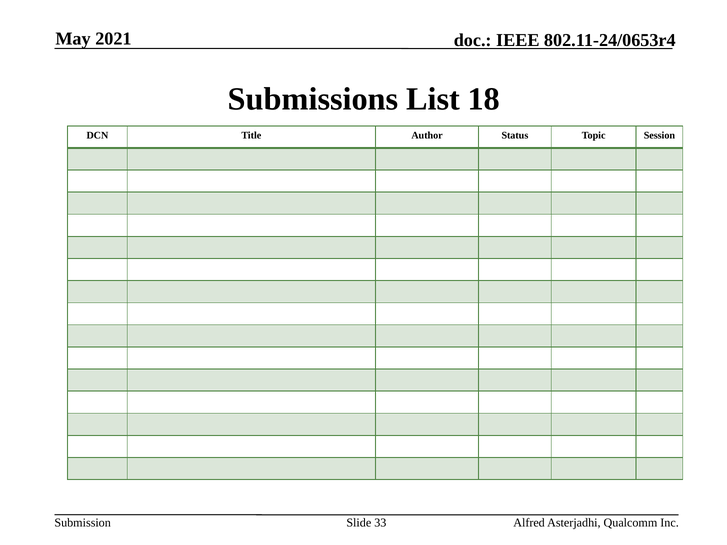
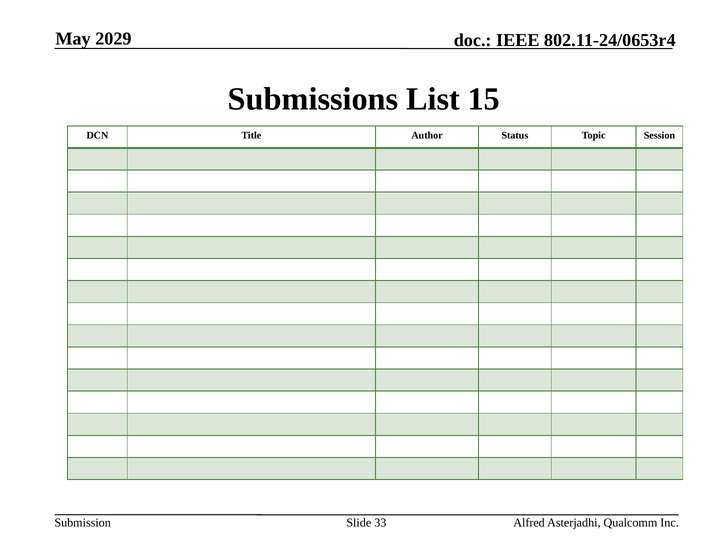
2021: 2021 -> 2029 (113, 39)
18: 18 -> 15 (484, 99)
